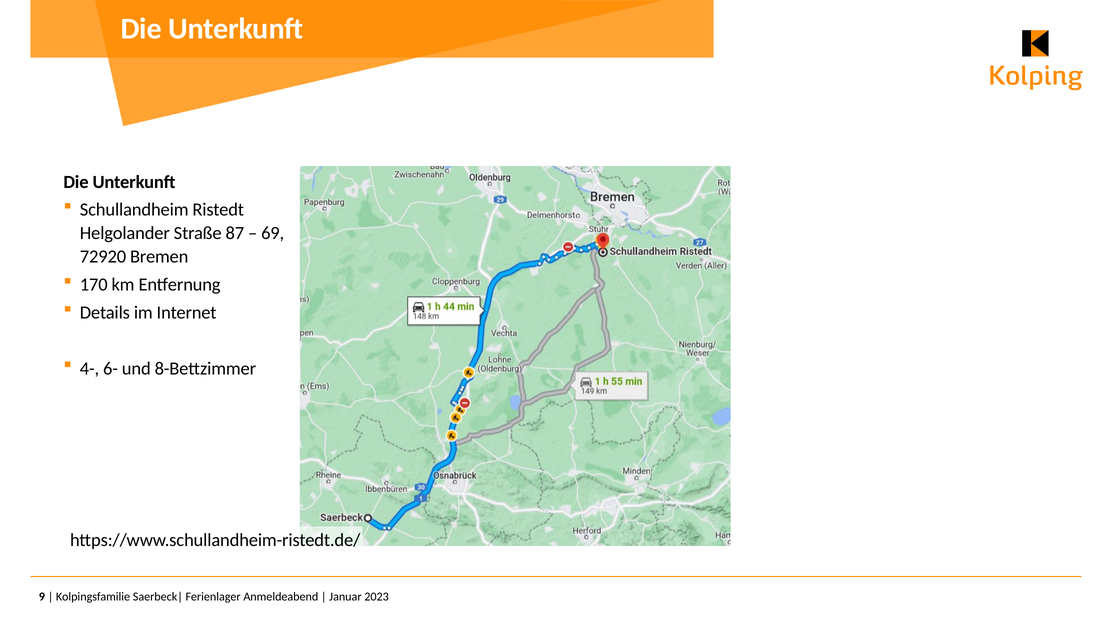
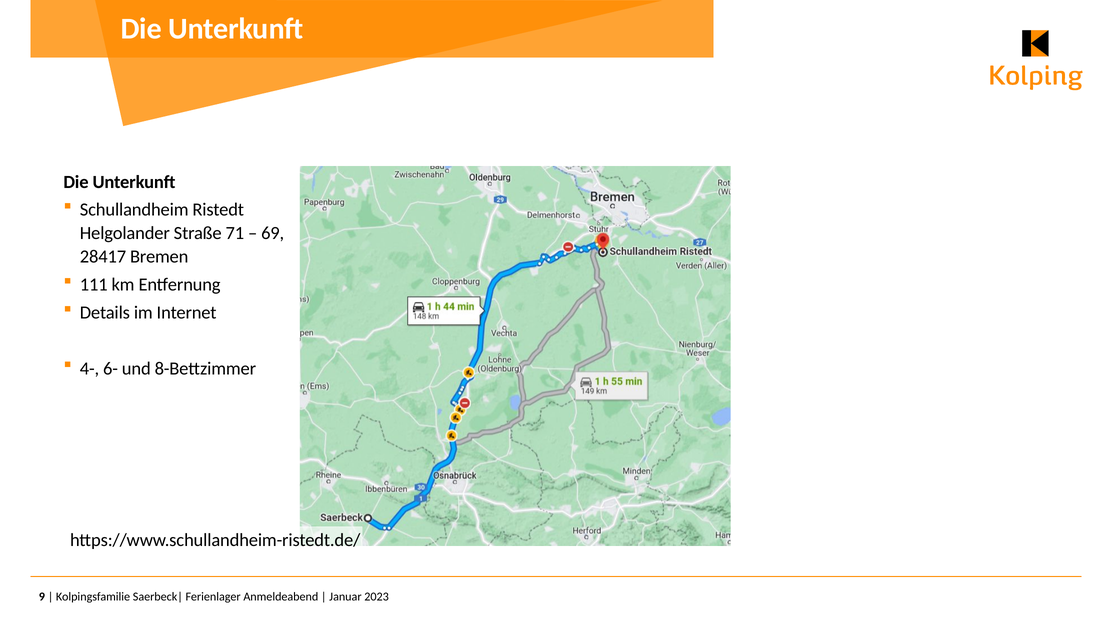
87: 87 -> 71 (235, 233)
72920: 72920 -> 28417 (103, 256)
170: 170 -> 111 (94, 284)
